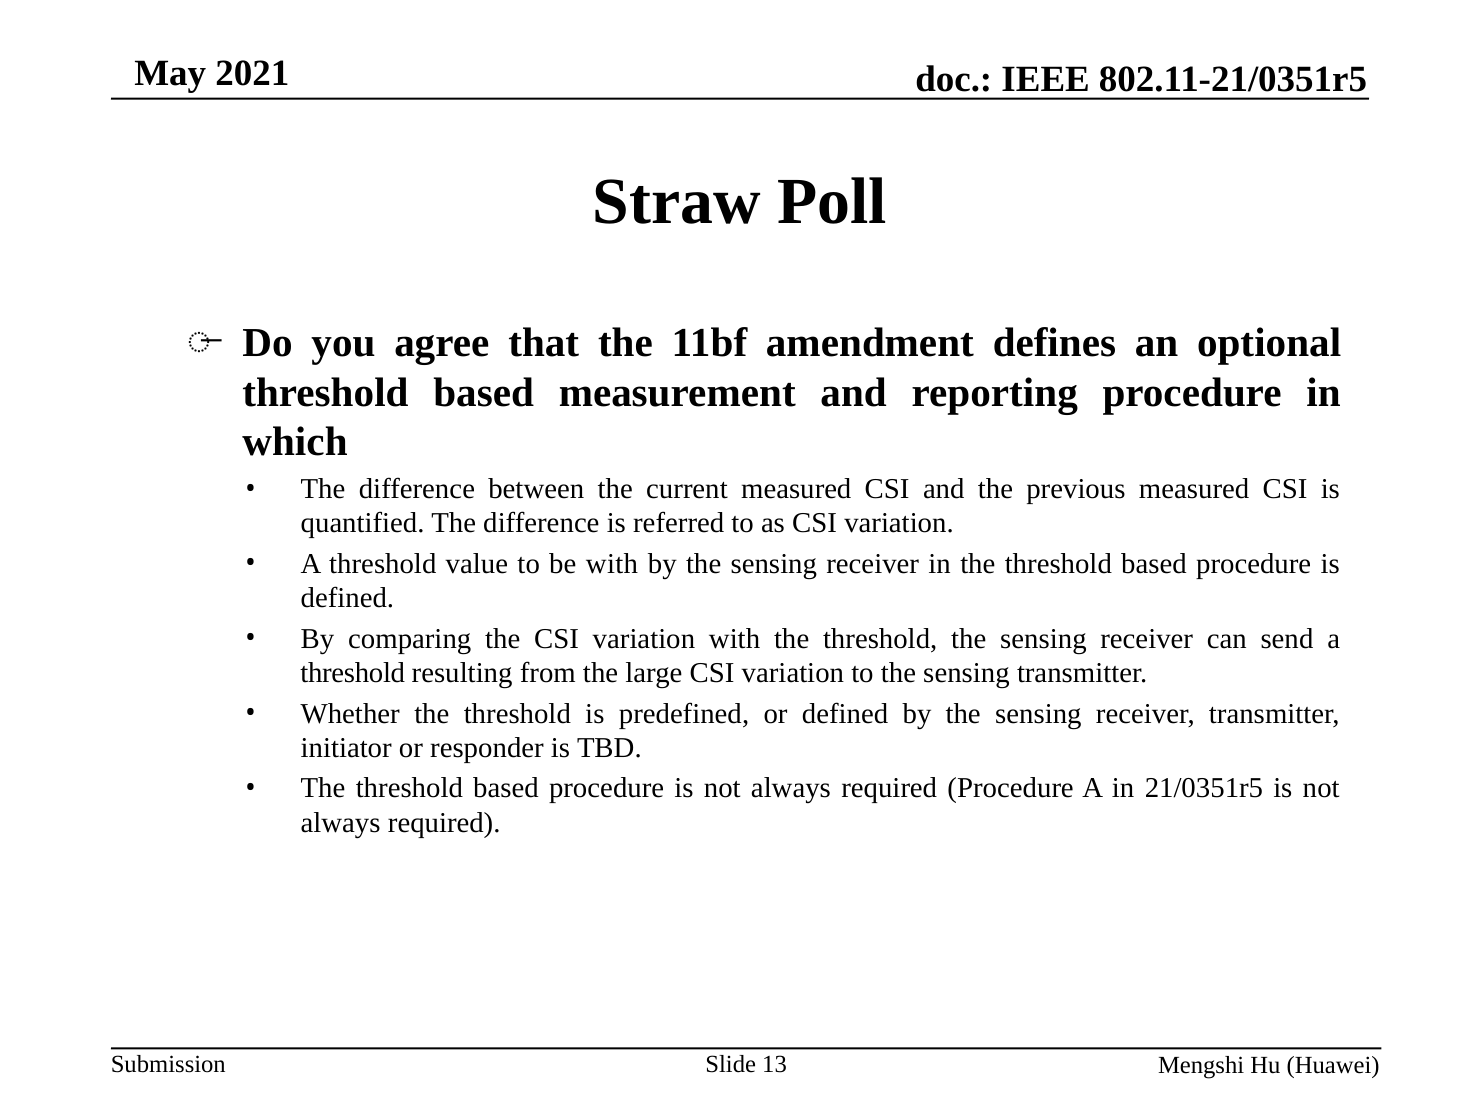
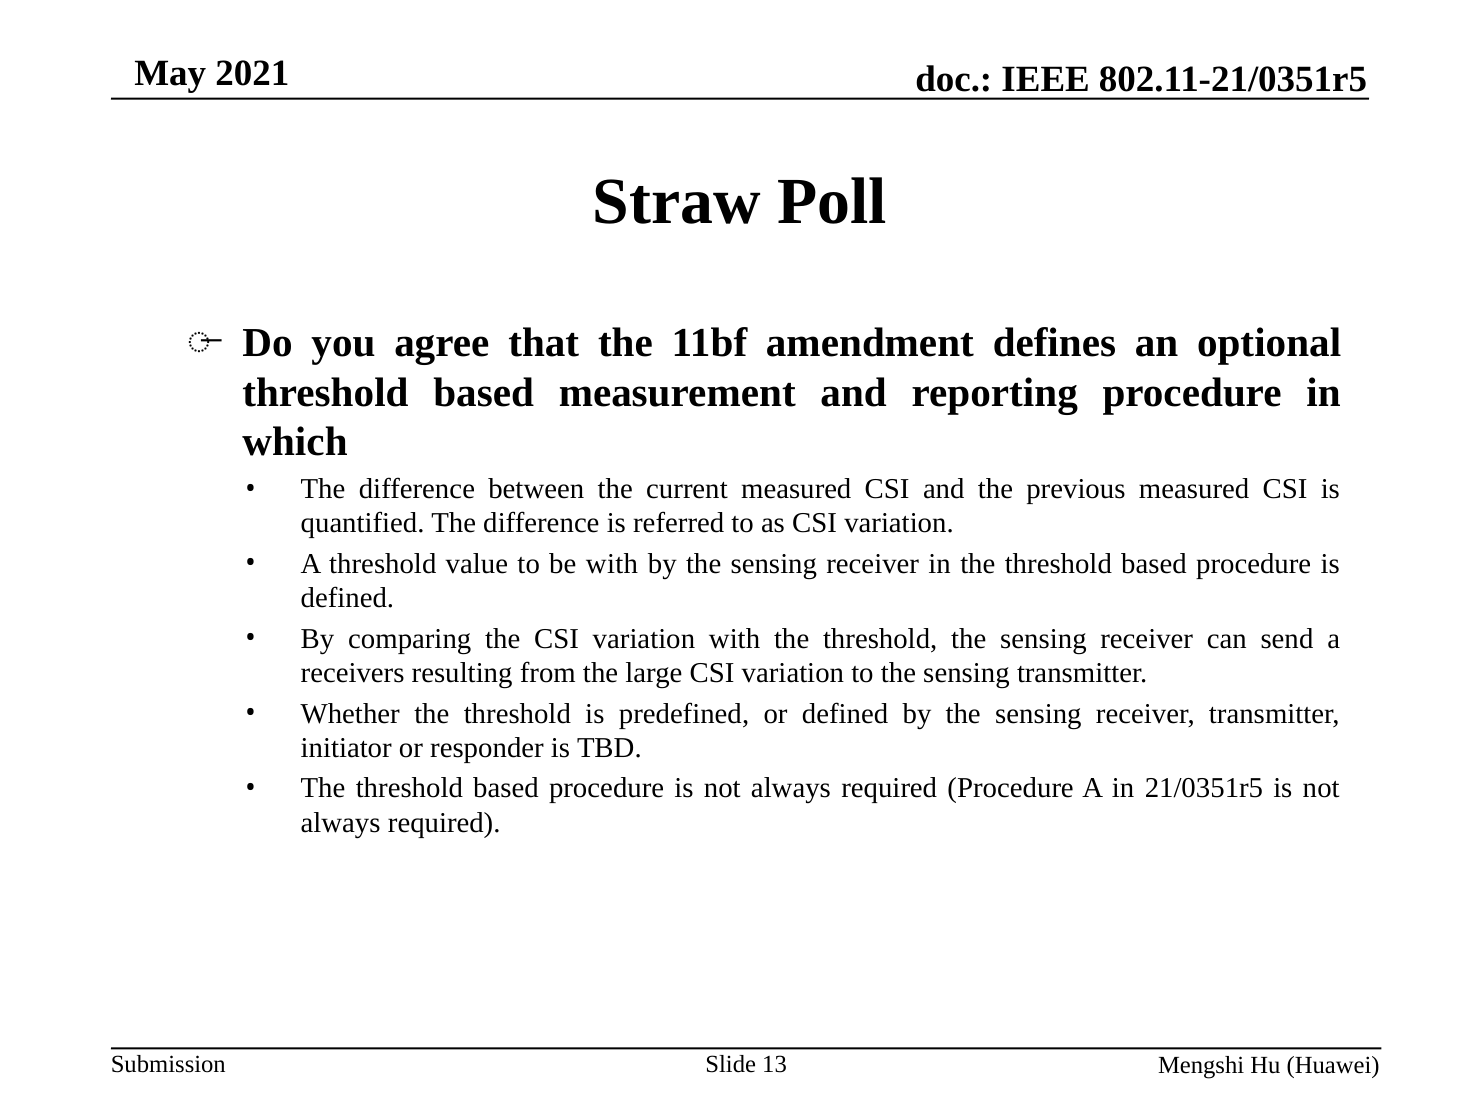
threshold: threshold -> receivers (353, 673)
